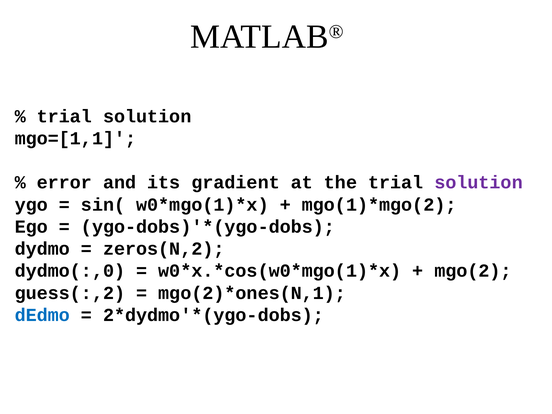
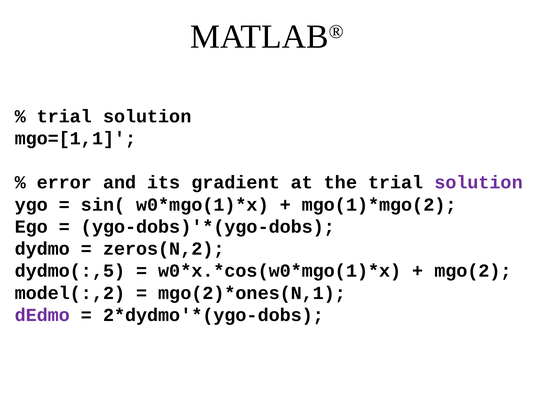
dydmo(:,0: dydmo(:,0 -> dydmo(:,5 (70, 271)
guess(:,2: guess(:,2 -> model(:,2 (70, 293)
dEdmo colour: blue -> purple (42, 315)
